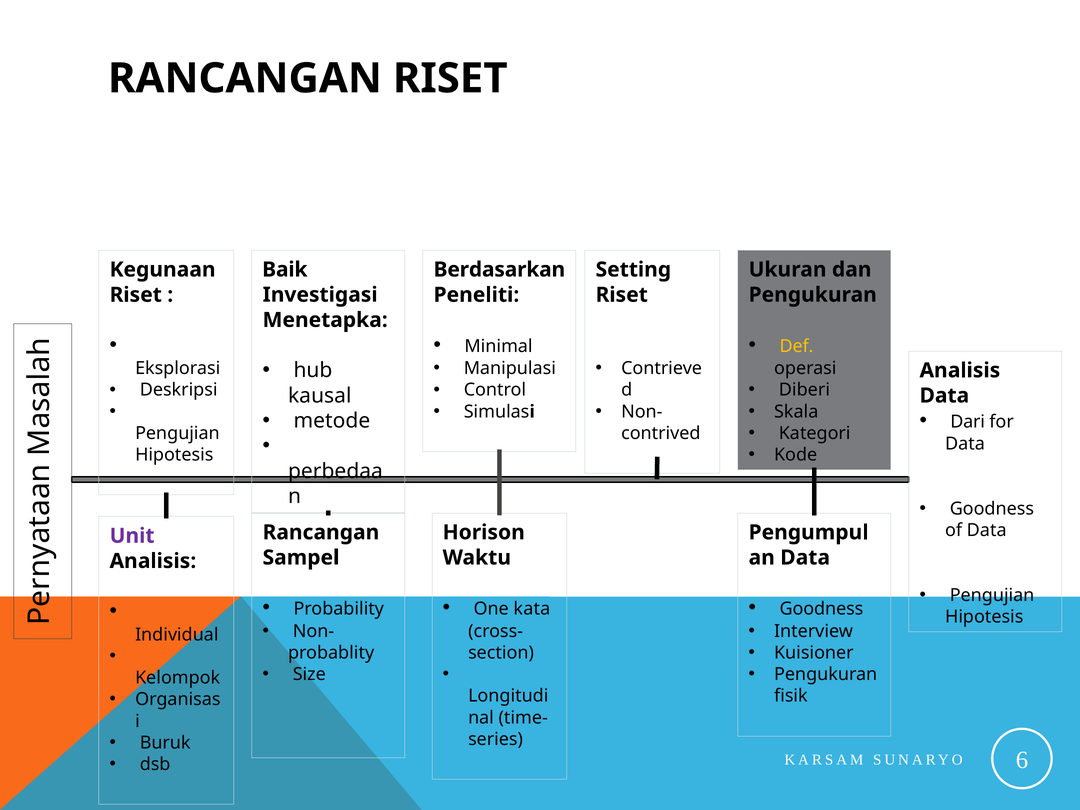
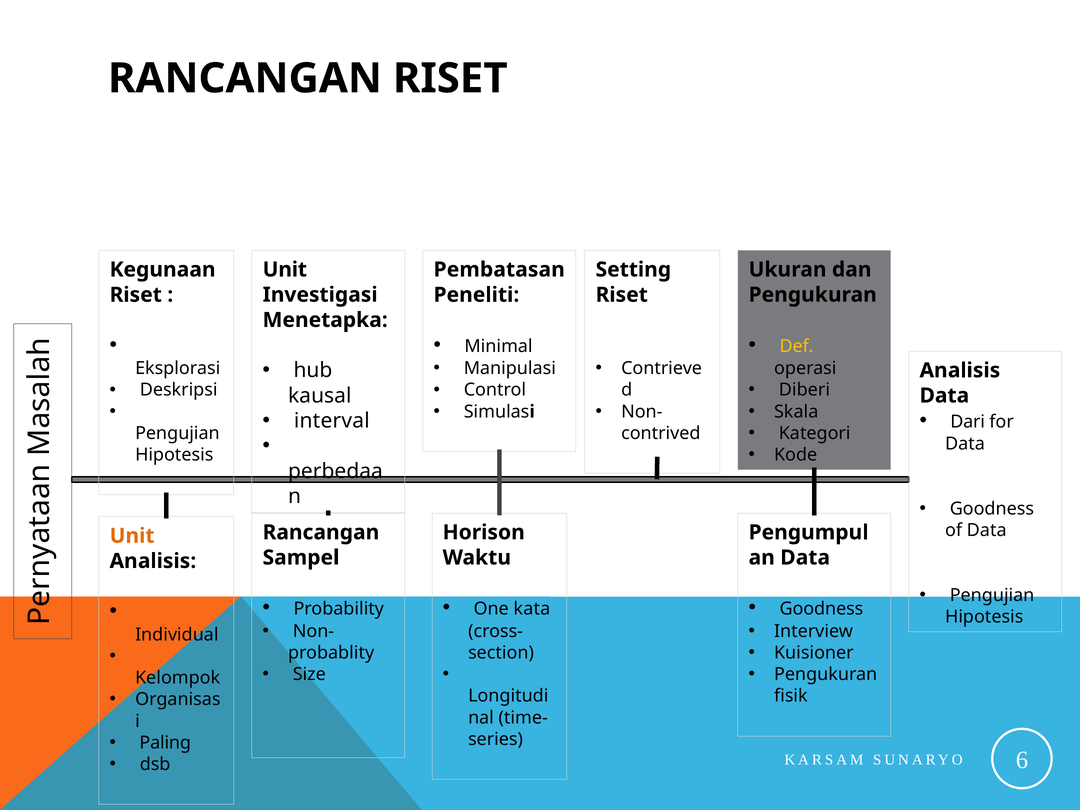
Baik: Baik -> Unit (285, 270)
Berdasarkan: Berdasarkan -> Pembatasan (499, 270)
metode: metode -> interval (332, 421)
Unit colour: purple -> orange (132, 536)
Buruk: Buruk -> Paling (165, 743)
